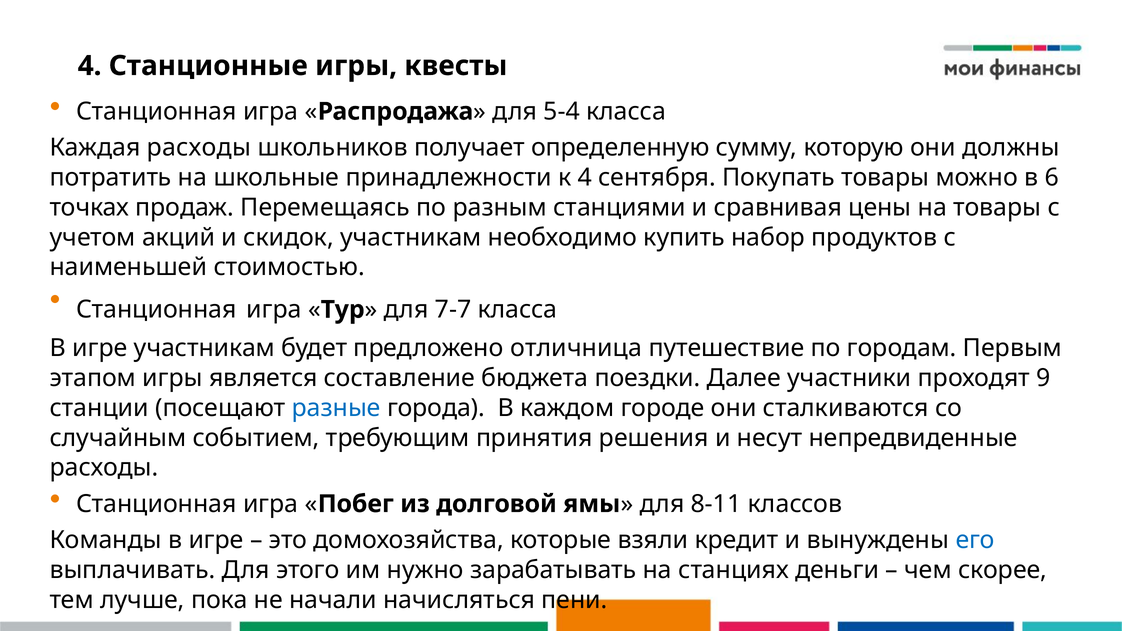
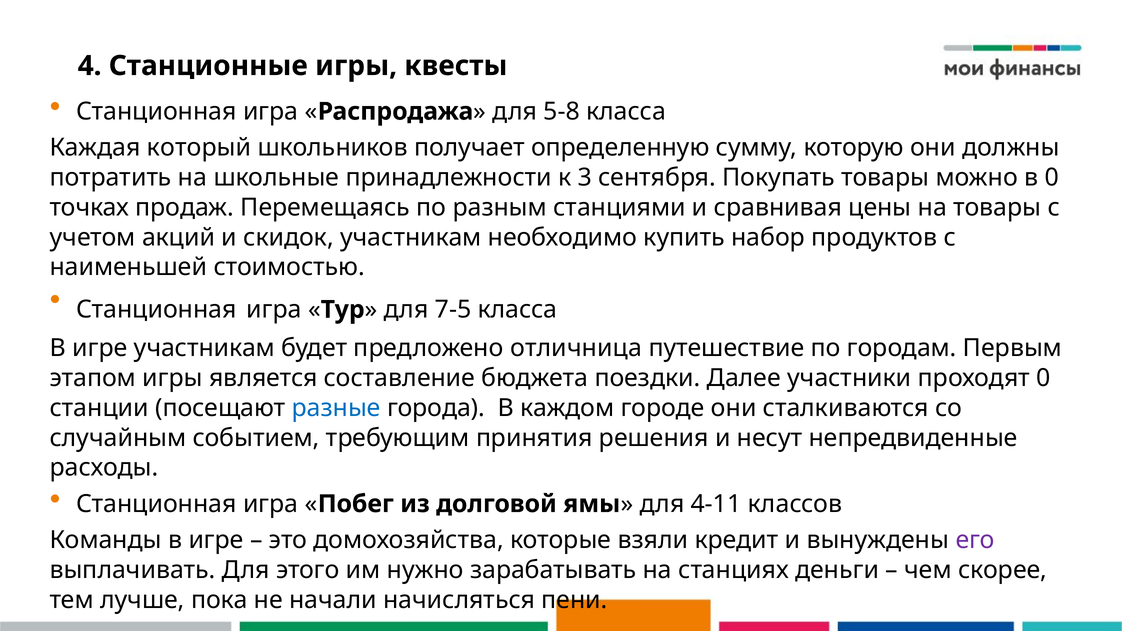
5-4: 5-4 -> 5-8 (562, 111)
Каждая расходы: расходы -> который (199, 148)
к 4: 4 -> 3 (585, 178)
в 6: 6 -> 0 (1052, 178)
7-7: 7-7 -> 7-5 (453, 310)
проходят 9: 9 -> 0 (1044, 378)
8-11: 8-11 -> 4-11 (716, 504)
его colour: blue -> purple (975, 540)
